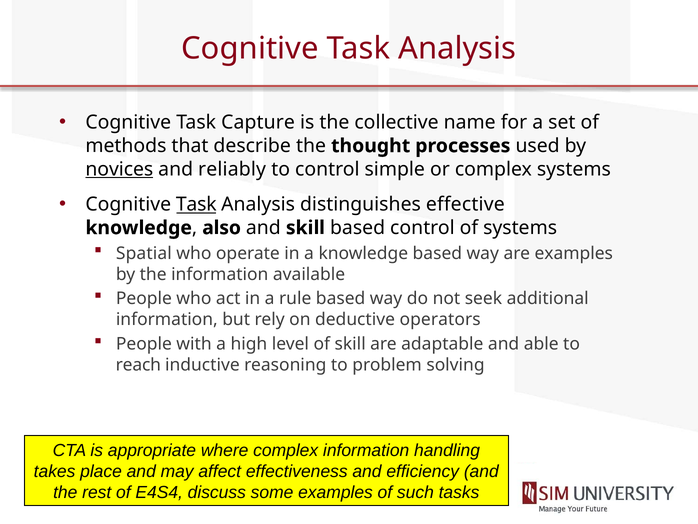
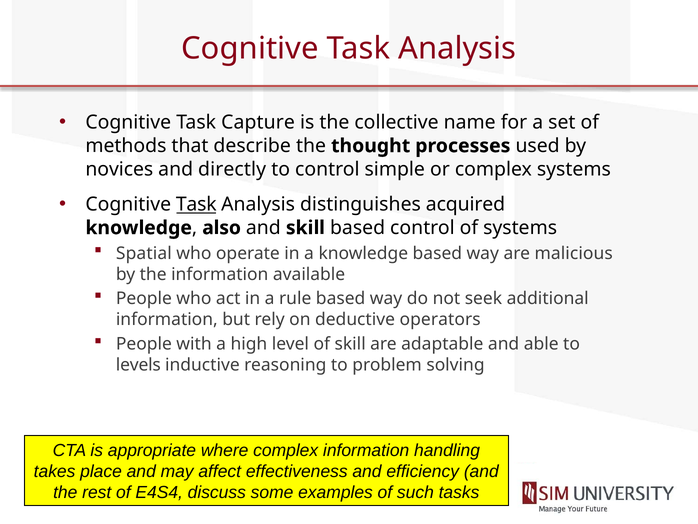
novices underline: present -> none (119, 169)
reliably: reliably -> directly (232, 169)
effective: effective -> acquired (465, 204)
are examples: examples -> malicious (574, 253)
reach: reach -> levels (138, 365)
